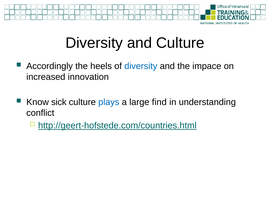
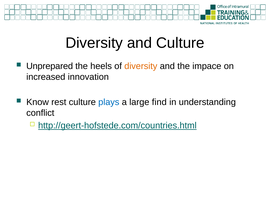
Accordingly: Accordingly -> Unprepared (50, 66)
diversity colour: blue -> orange (141, 66)
sick: sick -> rest (59, 102)
